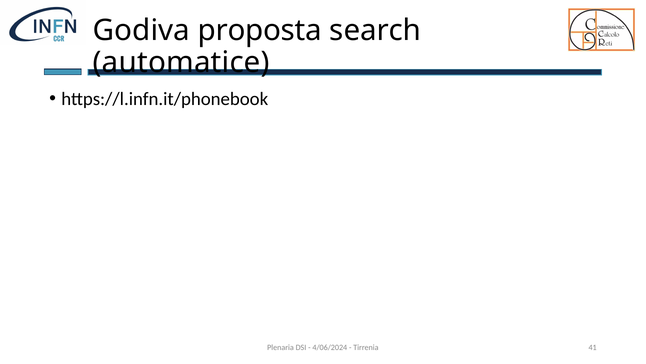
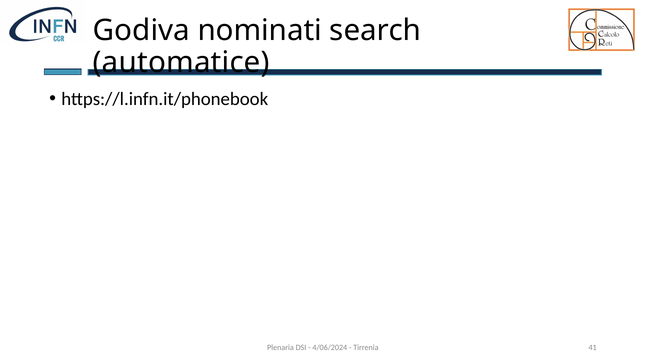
proposta: proposta -> nominati (260, 30)
